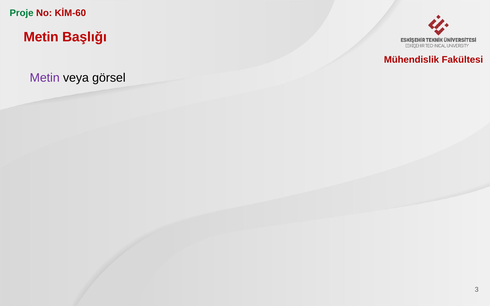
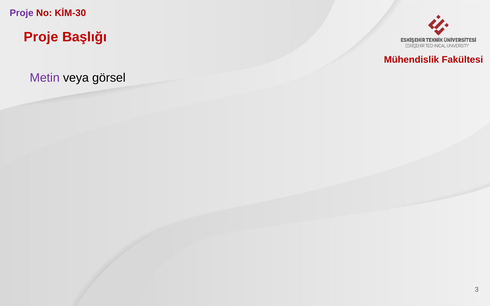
Proje colour: green -> purple (22, 13)
KİM-60: KİM-60 -> KİM-30 (70, 13)
Metin: Metin -> Proje (41, 37)
